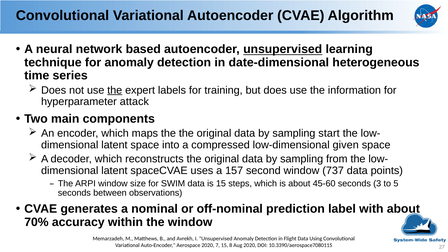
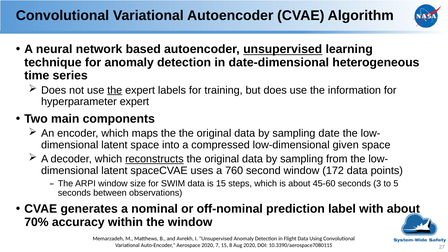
hyperparameter attack: attack -> expert (134, 102)
start: start -> date (329, 133)
reconstructs underline: none -> present (154, 159)
157: 157 -> 760 (234, 171)
737: 737 -> 172 (333, 171)
